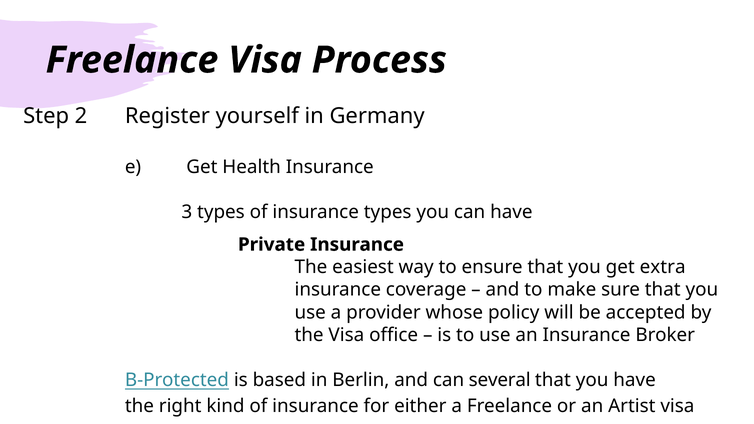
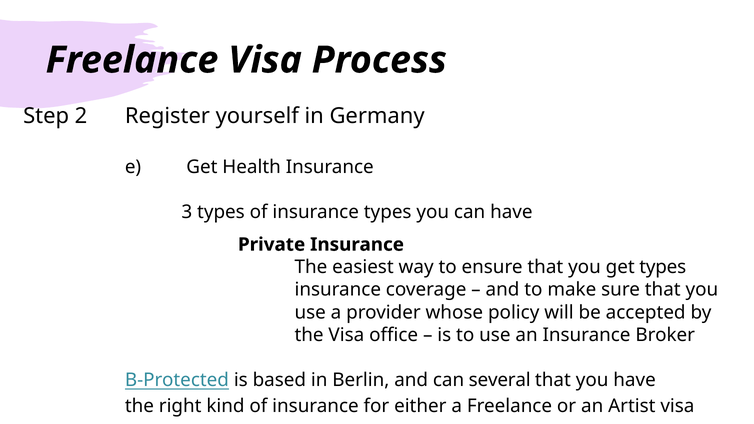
get extra: extra -> types (663, 267)
